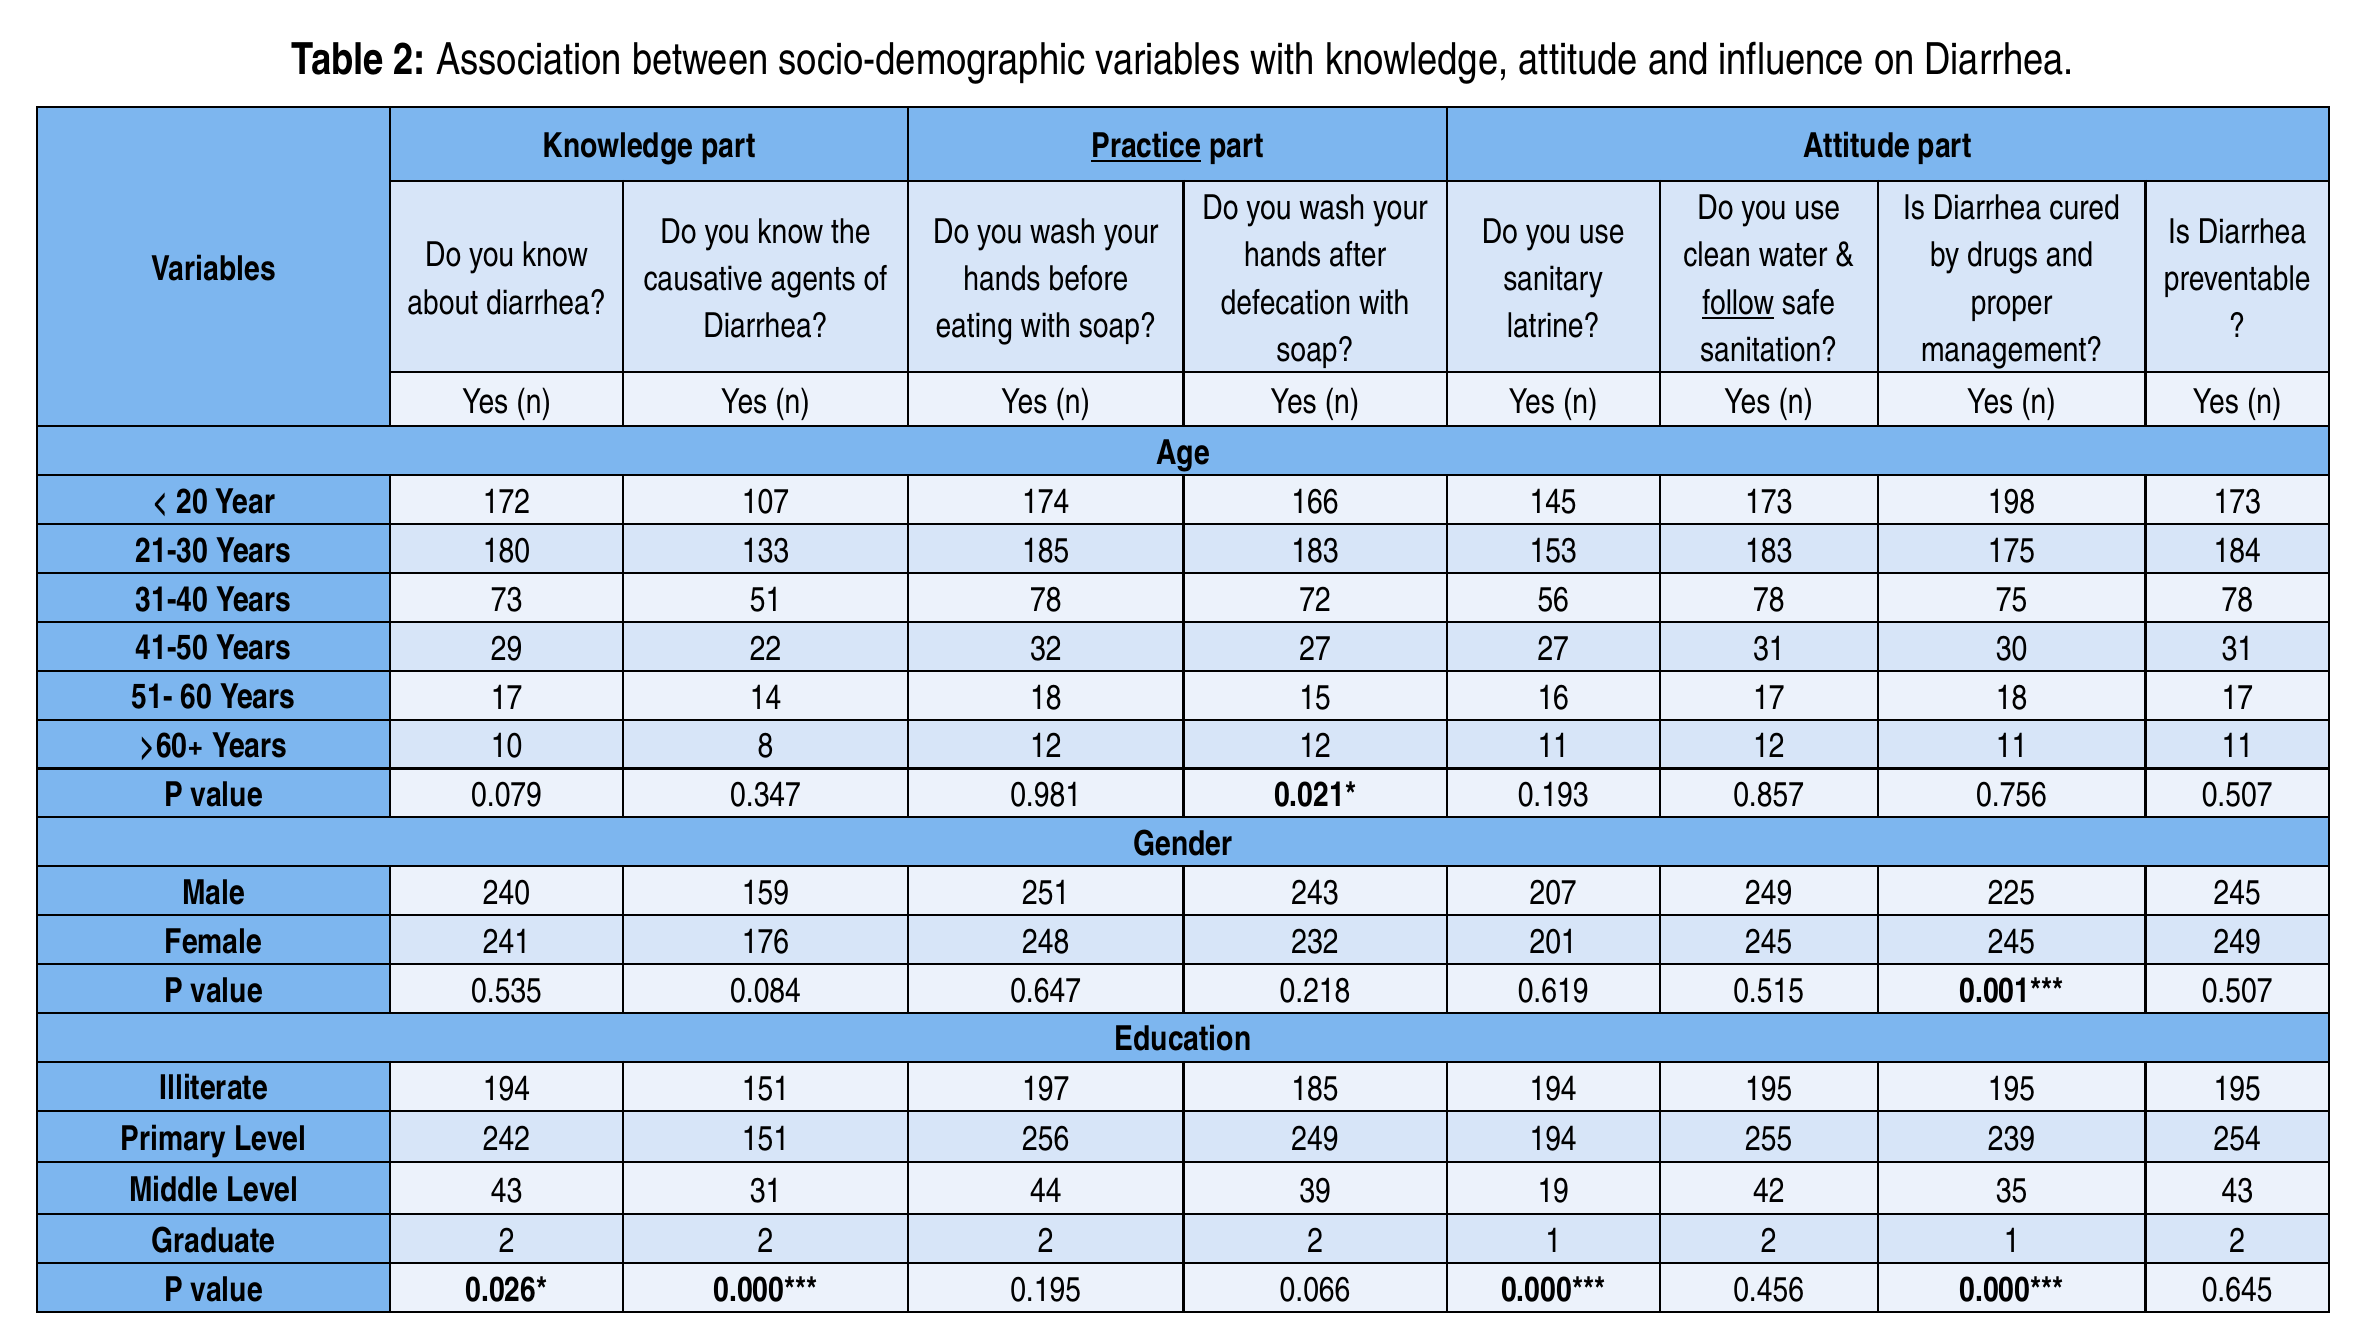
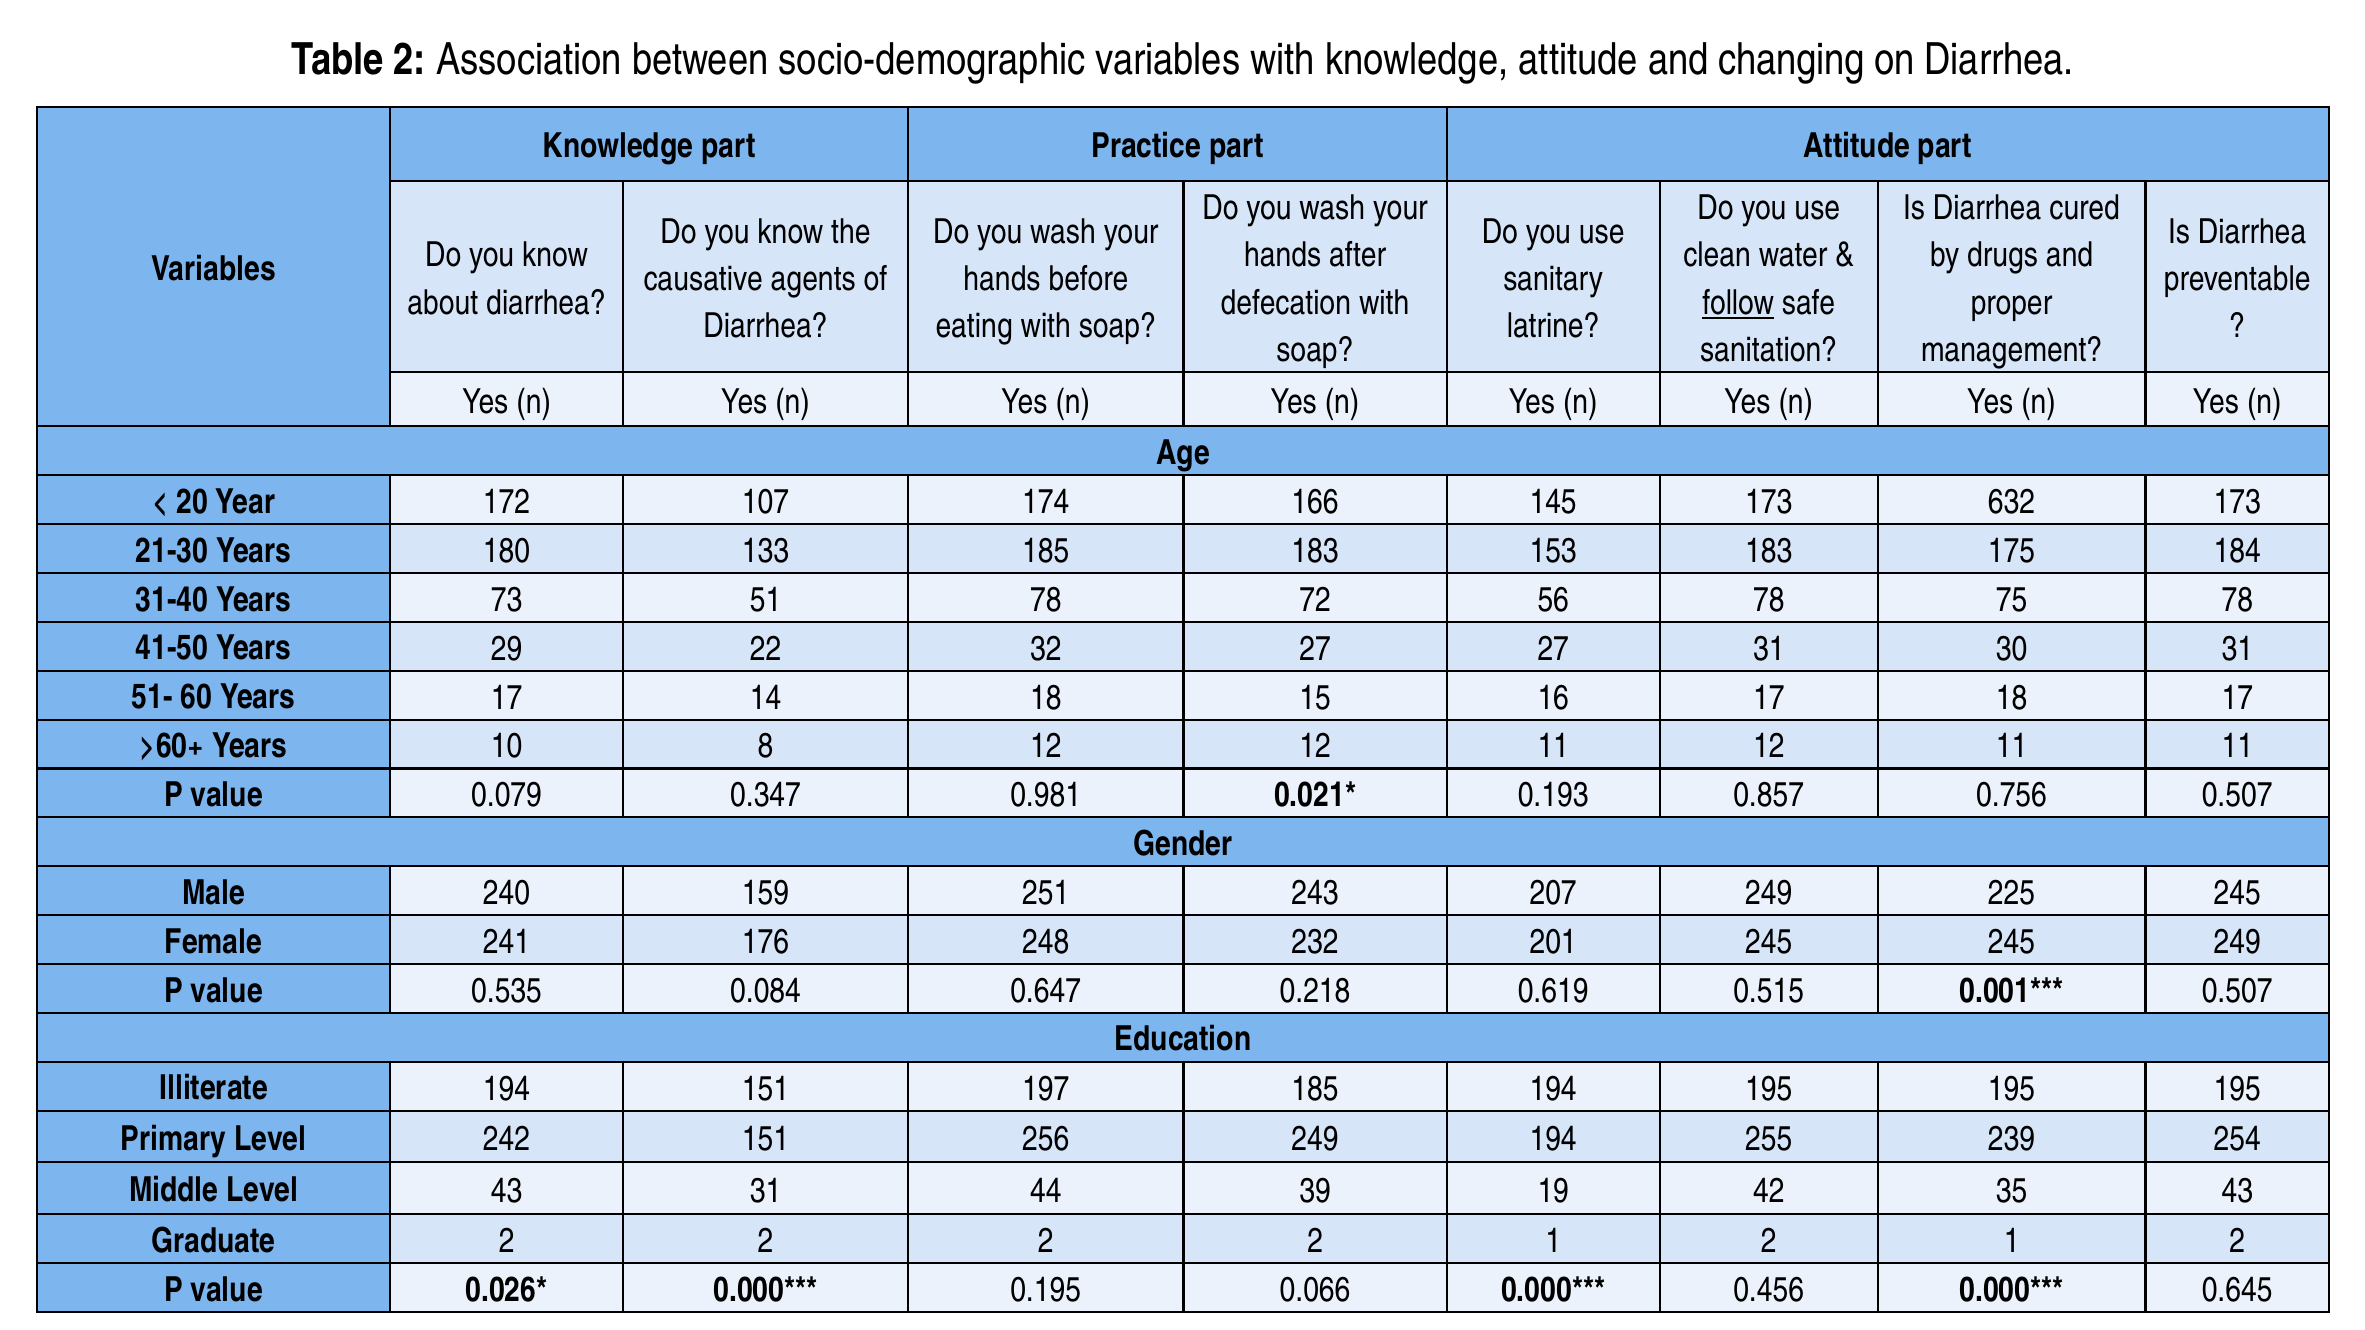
influence: influence -> changing (1792, 60)
Practice underline: present -> none (1146, 147)
198: 198 -> 632 (2012, 502)
